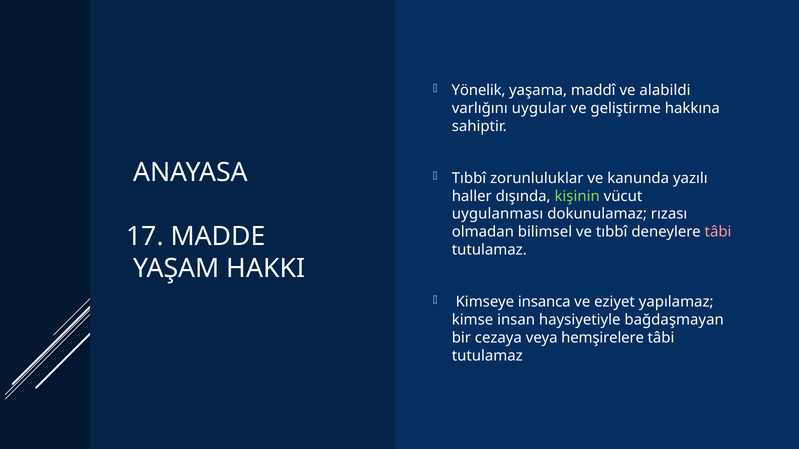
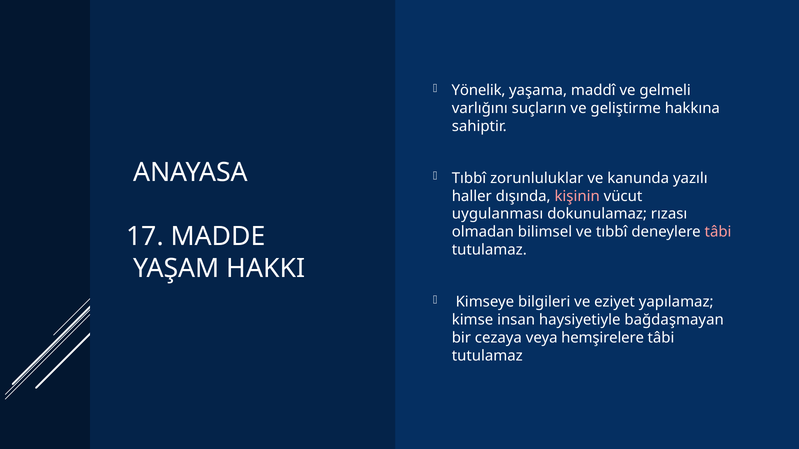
alabildi: alabildi -> gelmeli (665, 90)
uygular: uygular -> suçların (539, 108)
kişinin colour: light green -> pink (577, 196)
insanca: insanca -> bilgileri (544, 302)
